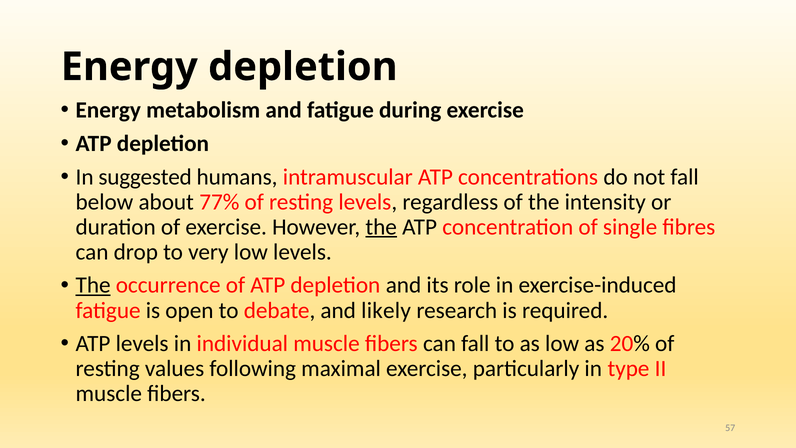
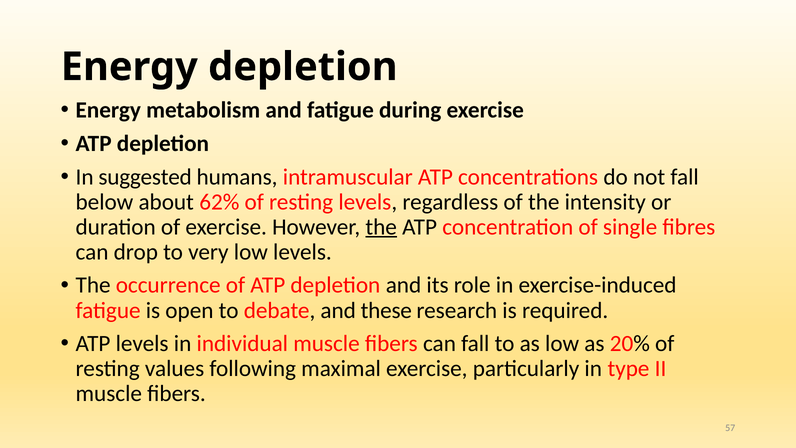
77%: 77% -> 62% (219, 202)
The underline: present -> none (93, 285)
likely: likely -> these (386, 310)
